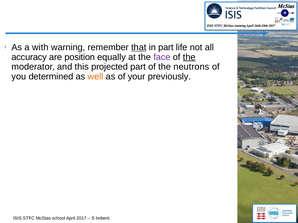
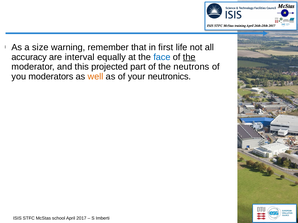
with: with -> size (40, 47)
that underline: present -> none (139, 47)
in part: part -> first (166, 47)
position: position -> interval (80, 57)
face colour: purple -> blue (162, 57)
determined: determined -> moderators (51, 77)
previously: previously -> neutronics (169, 77)
